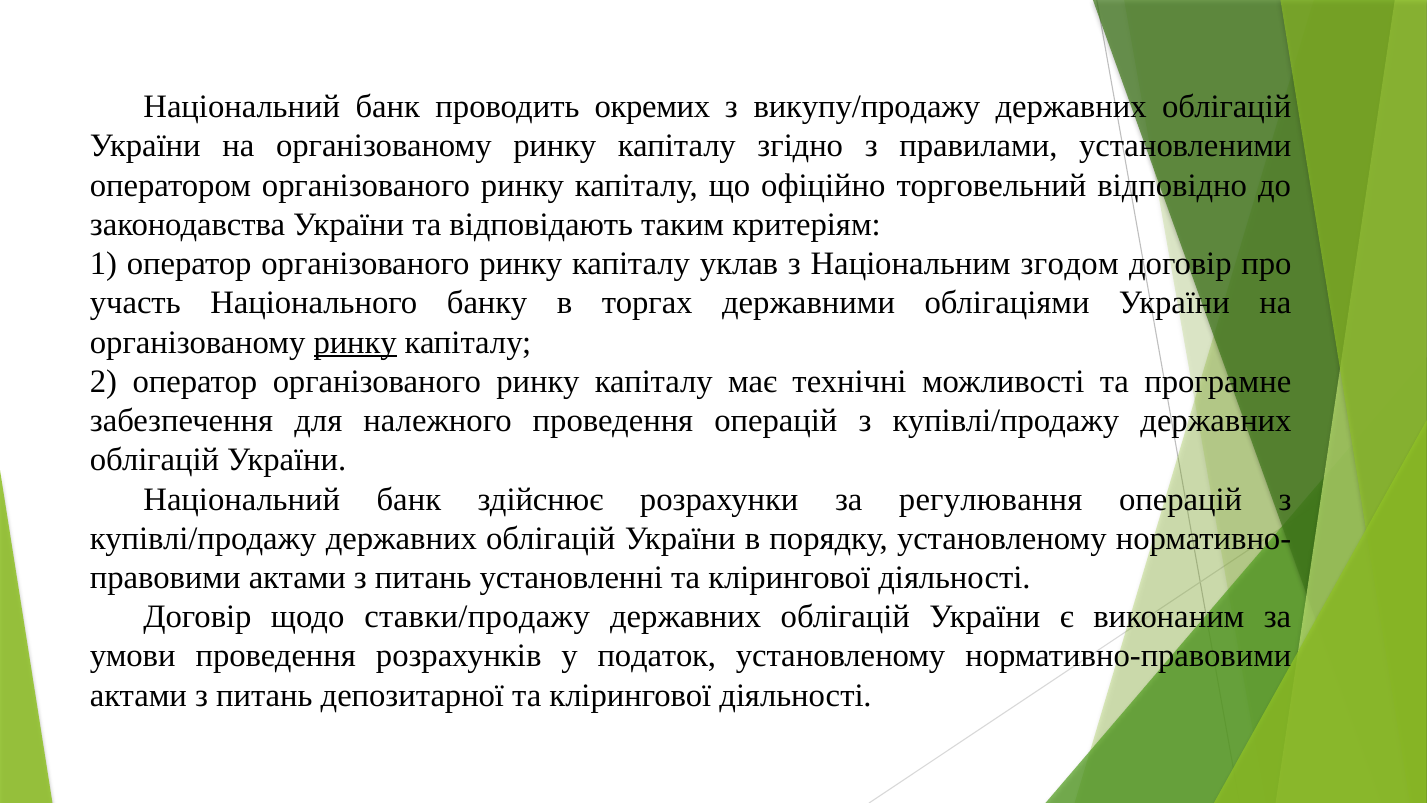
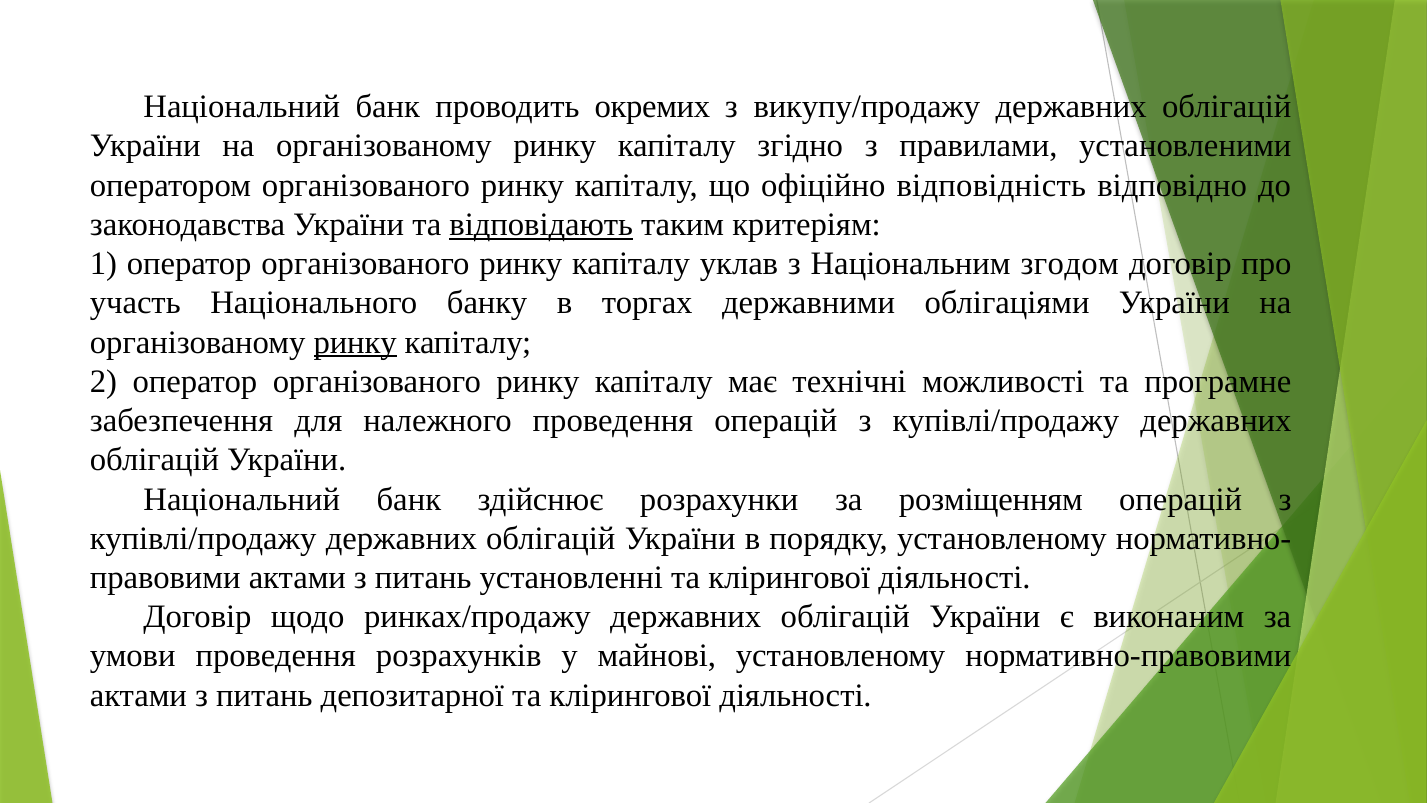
торговельний: торговельний -> відповідність (991, 185)
відповідають underline: none -> present (541, 224)
регулювання: регулювання -> розміщенням (991, 499)
ставки/продажу: ставки/продажу -> ринках/продажу (477, 617)
податок: податок -> майнові (657, 656)
